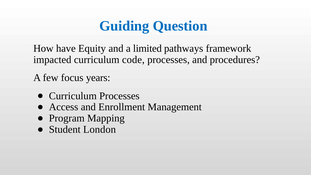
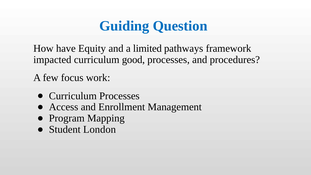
code: code -> good (133, 60)
years: years -> work (98, 78)
